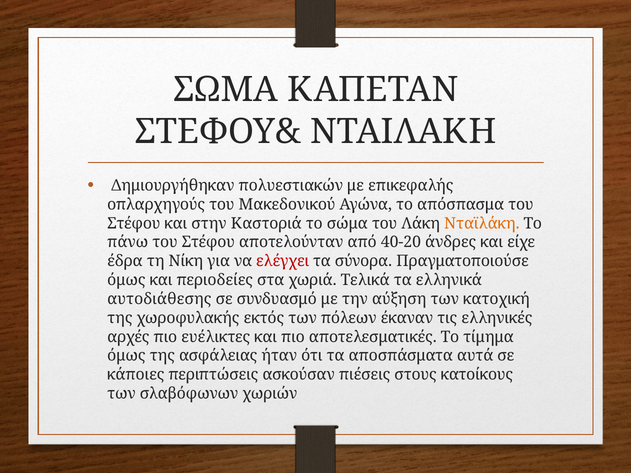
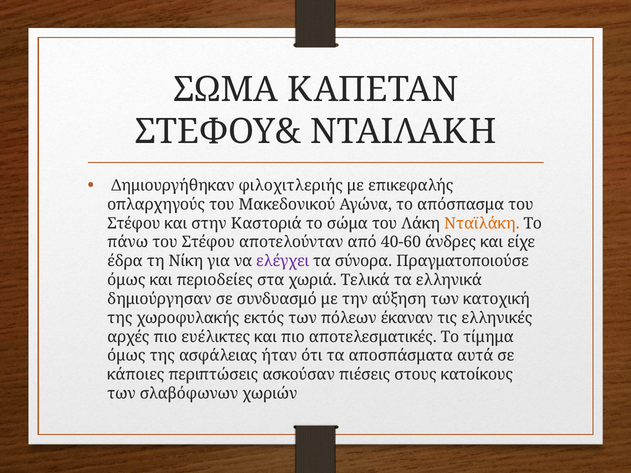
πολυεστιακών: πολυεστιακών -> φιλοχιτλεριής (291, 186)
40-20: 40-20 -> 40-60 (401, 242)
ελέγχει colour: red -> purple (283, 261)
αυτοδιάθεσης: αυτοδιάθεσης -> δημιούργησαν (159, 299)
